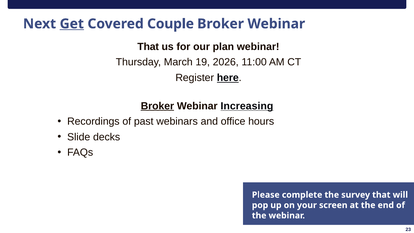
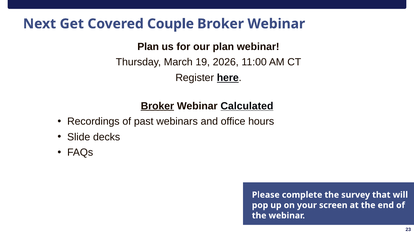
Get underline: present -> none (72, 24)
That: That -> Plan (148, 47)
Increasing: Increasing -> Calculated (247, 106)
